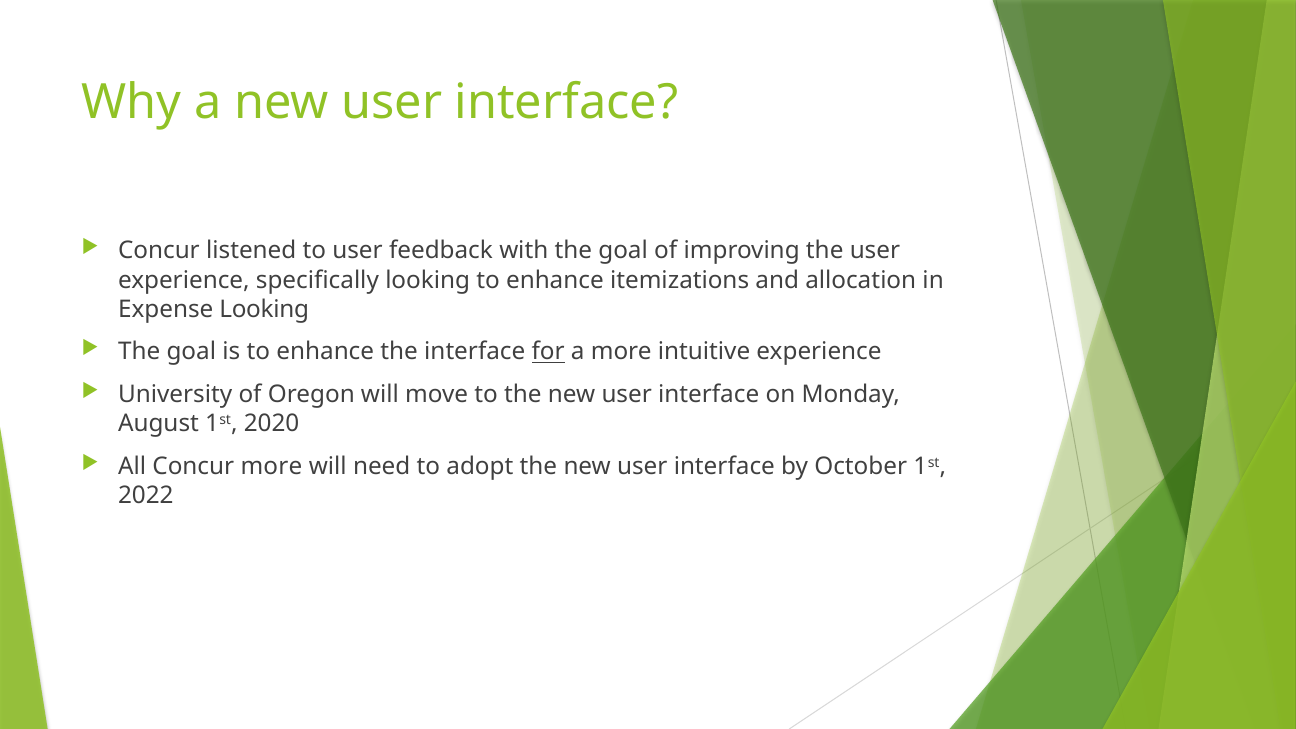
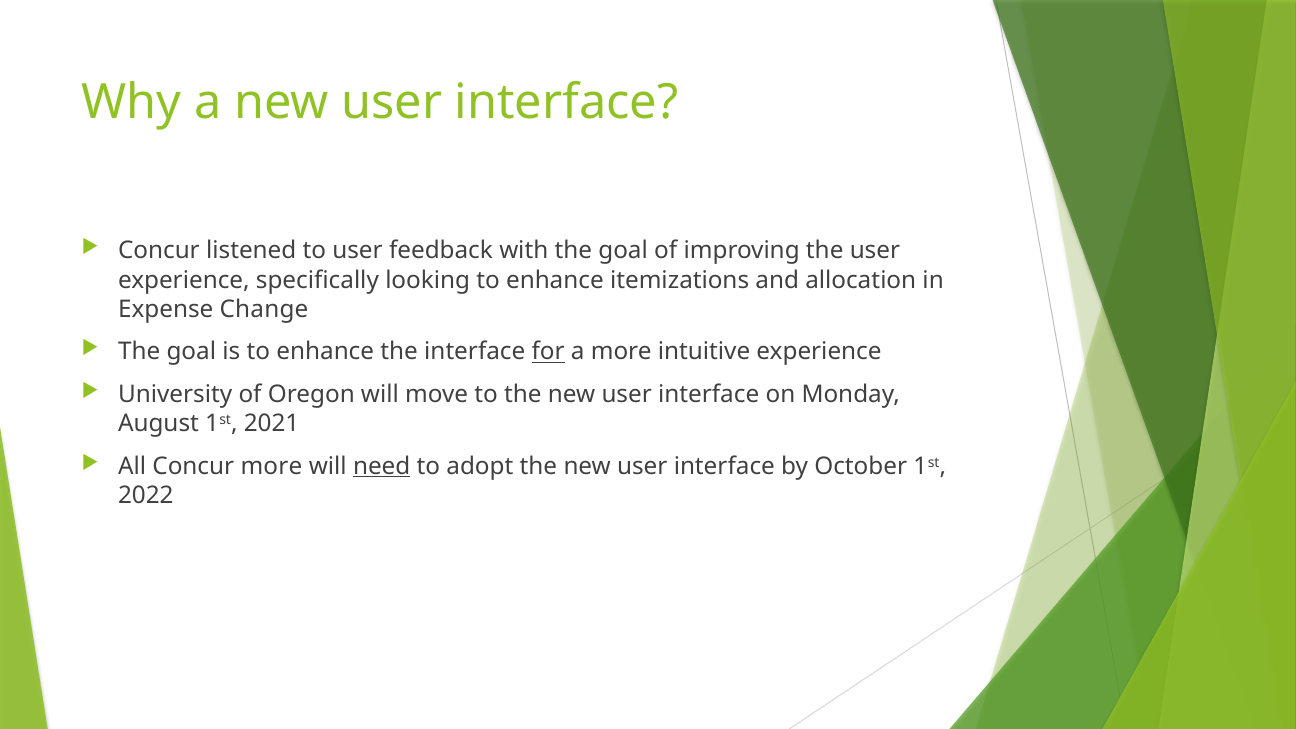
Expense Looking: Looking -> Change (264, 309)
2020: 2020 -> 2021 (272, 424)
need underline: none -> present (382, 466)
